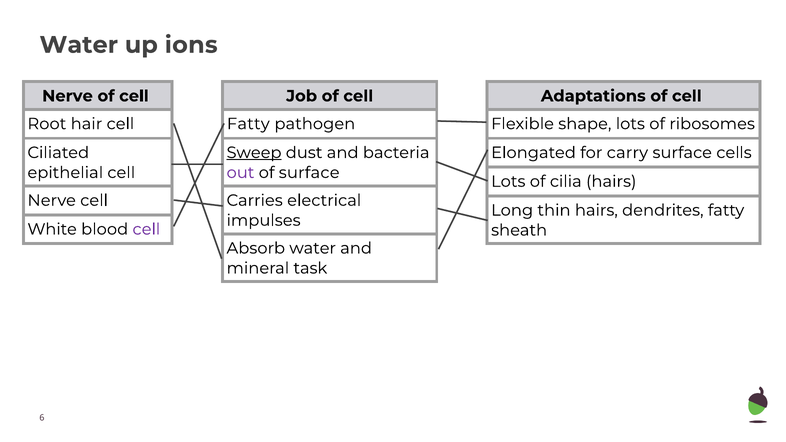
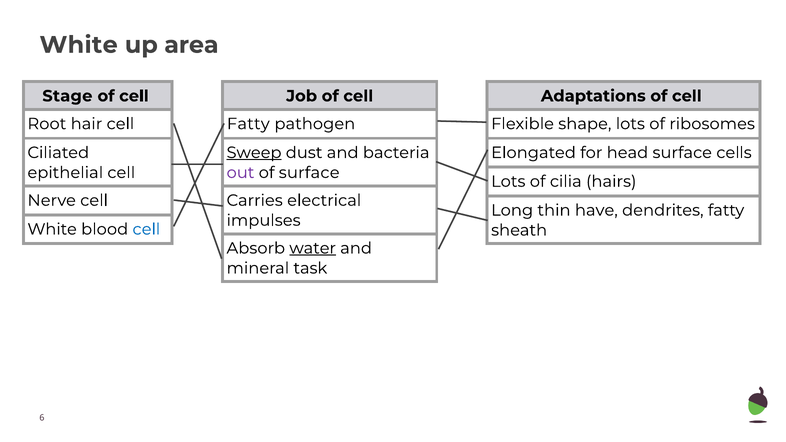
Water: Water -> White (79, 45)
ions: ions -> area (191, 45)
Nerve: Nerve -> Stage (67, 96)
carry: carry -> head (627, 153)
thin hairs: hairs -> have (596, 210)
cell colour: purple -> blue (146, 229)
water underline: none -> present (313, 248)
